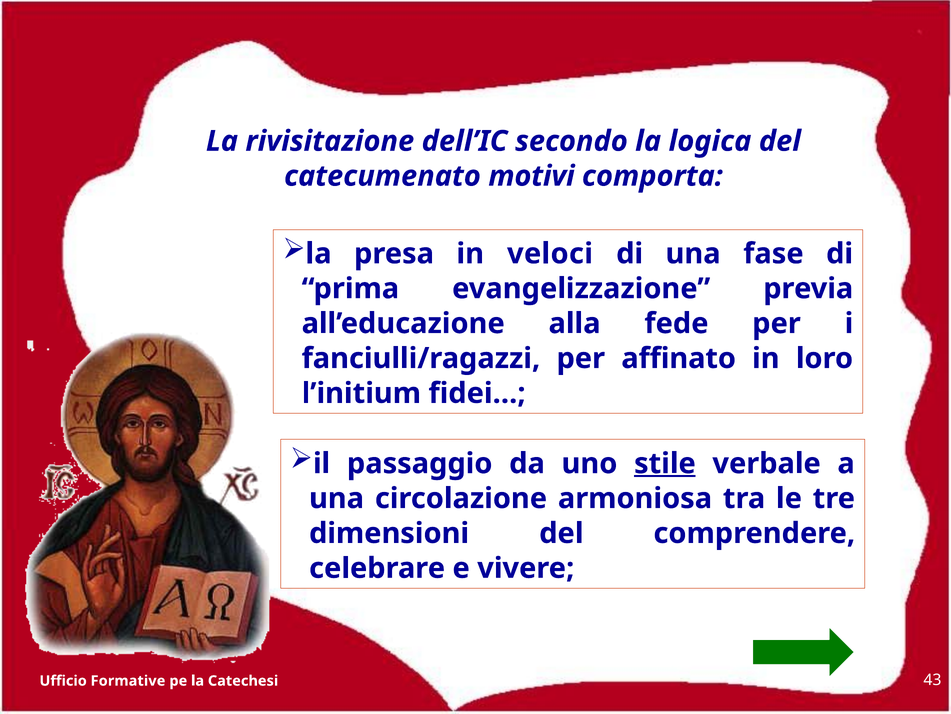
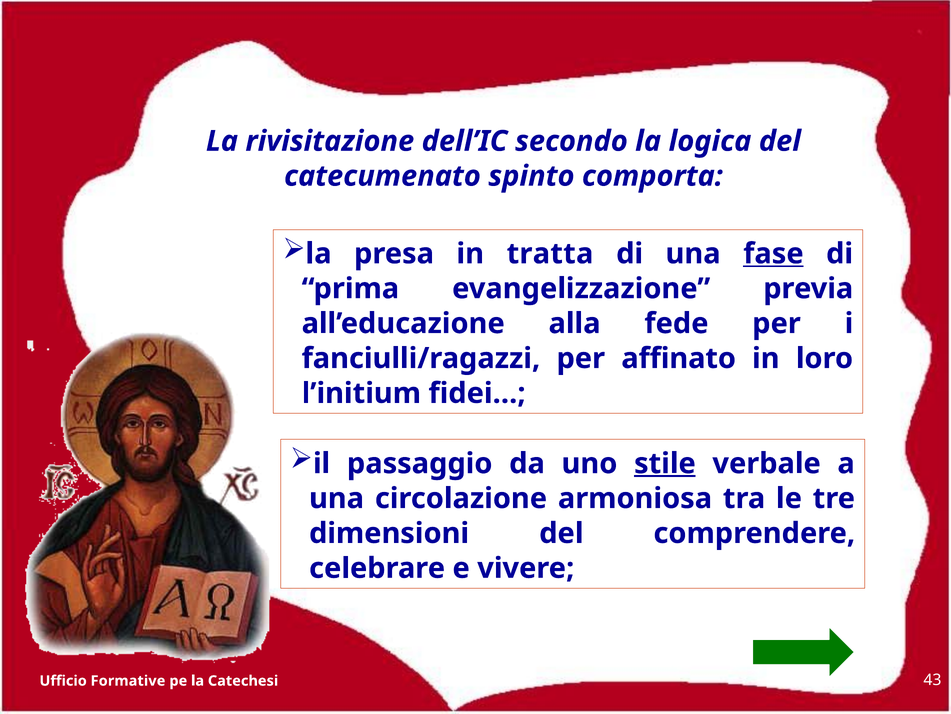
motivi: motivi -> spinto (531, 176)
veloci: veloci -> tratta (550, 253)
fase underline: none -> present (773, 253)
